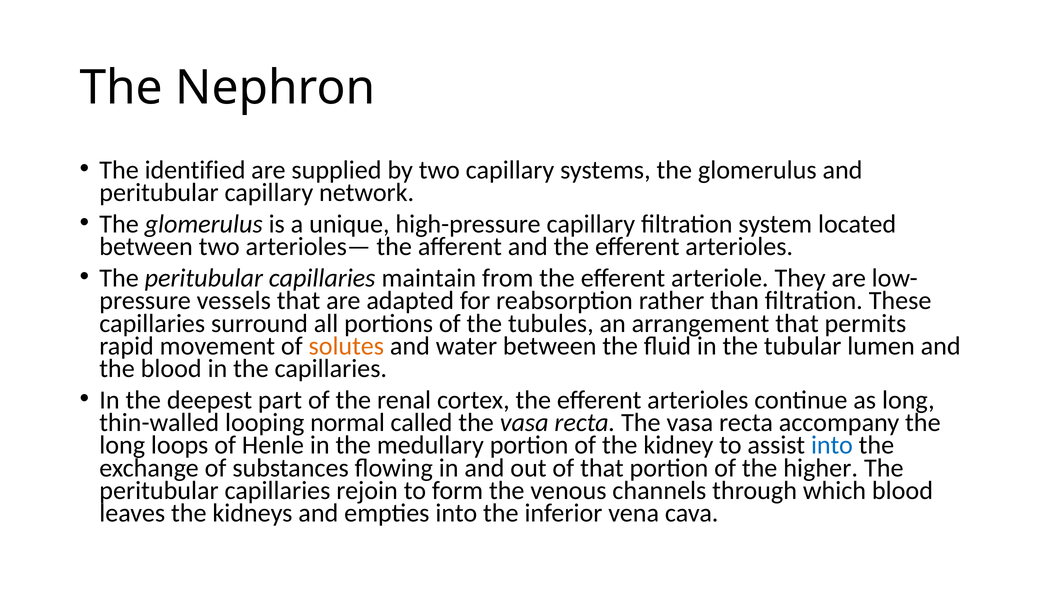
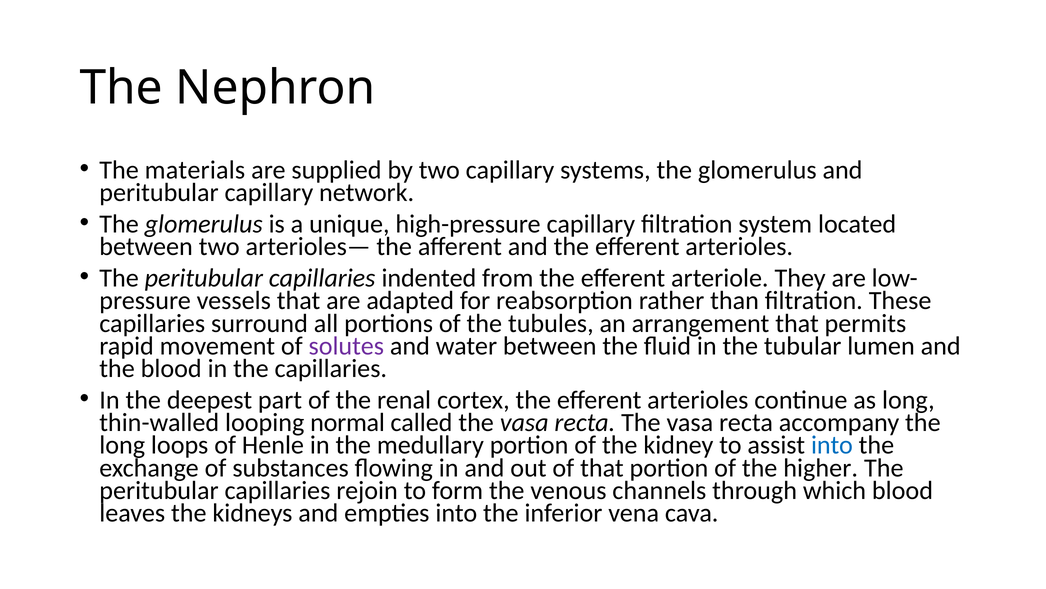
identified: identified -> materials (195, 170)
maintain: maintain -> indented (429, 278)
solutes colour: orange -> purple (346, 346)
